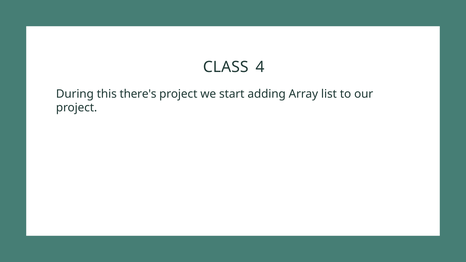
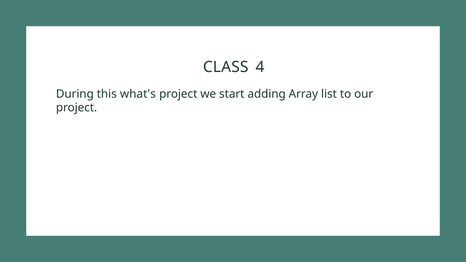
there's: there's -> what's (138, 94)
